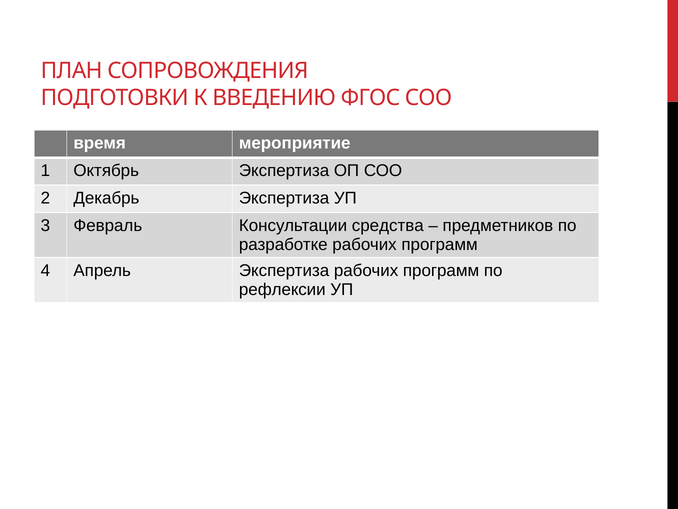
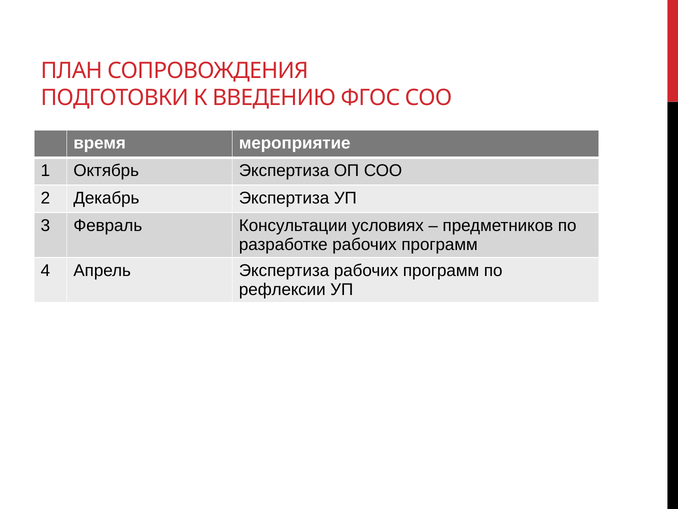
средства: средства -> условиях (388, 226)
